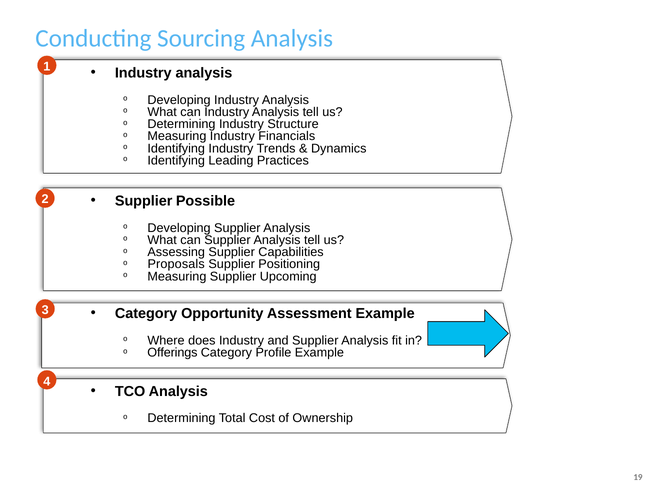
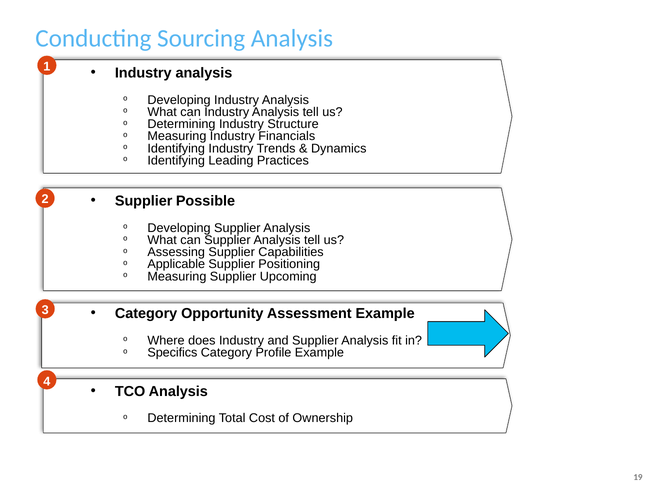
Proposals: Proposals -> Applicable (176, 264)
Offerings: Offerings -> Specifics (172, 352)
